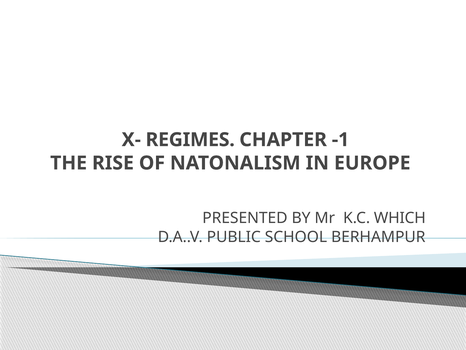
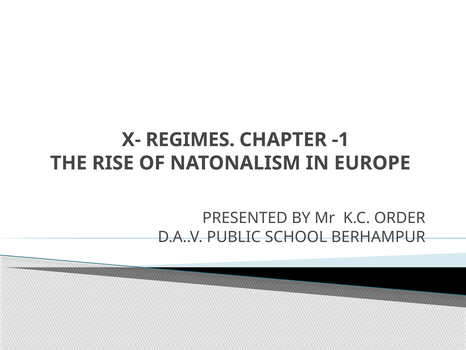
WHICH: WHICH -> ORDER (400, 218)
